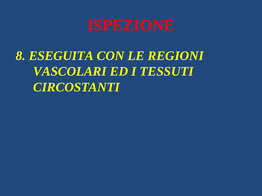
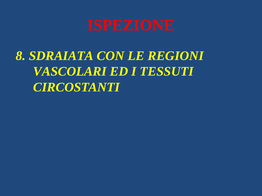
ESEGUITA: ESEGUITA -> SDRAIATA (61, 56)
